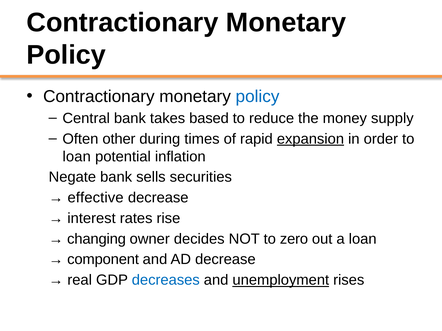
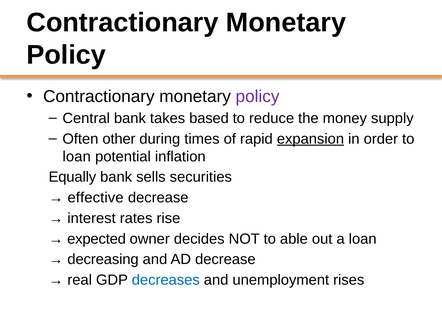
policy colour: blue -> purple (258, 97)
Negate: Negate -> Equally (72, 177)
changing: changing -> expected (97, 239)
zero: zero -> able (294, 239)
component: component -> decreasing (103, 260)
unemployment underline: present -> none (281, 280)
